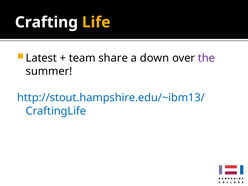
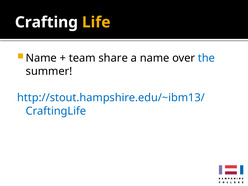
Latest: Latest -> Name (41, 58)
a down: down -> name (155, 58)
the colour: purple -> blue (206, 58)
